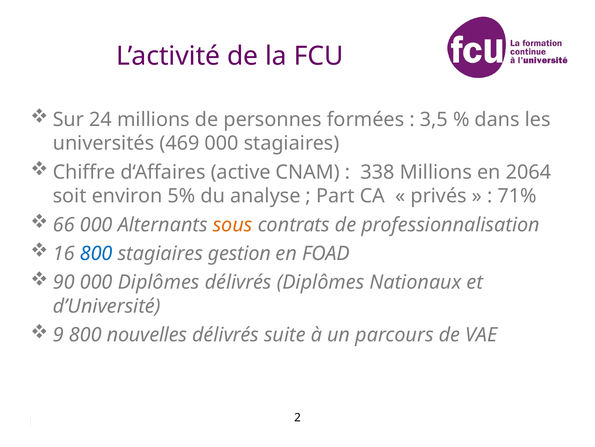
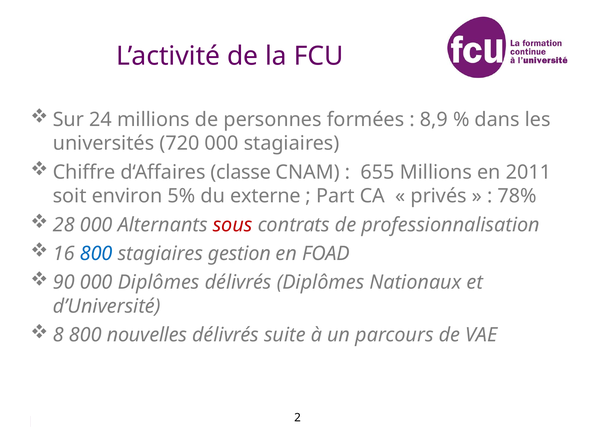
3,5: 3,5 -> 8,9 (434, 119)
469: 469 -> 720 (179, 143)
active: active -> classe (241, 172)
338: 338 -> 655 (378, 172)
2064: 2064 -> 2011 (528, 172)
analyse: analyse -> externe (265, 196)
71%: 71% -> 78% (517, 196)
66: 66 -> 28 (64, 224)
sous colour: orange -> red (233, 224)
9: 9 -> 8 (58, 334)
